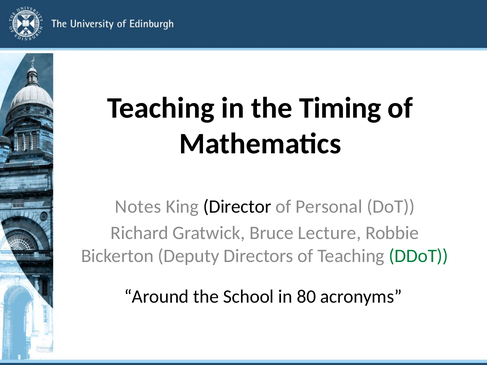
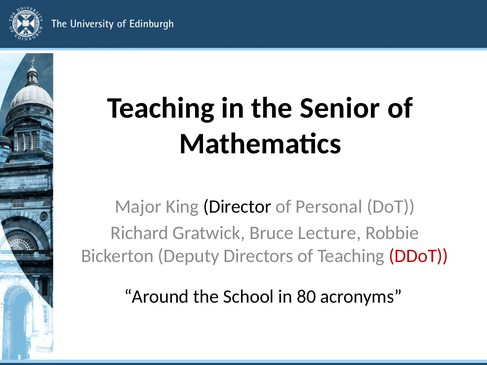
Timing: Timing -> Senior (340, 108)
Notes: Notes -> Major (138, 207)
DDoT colour: green -> red (419, 256)
